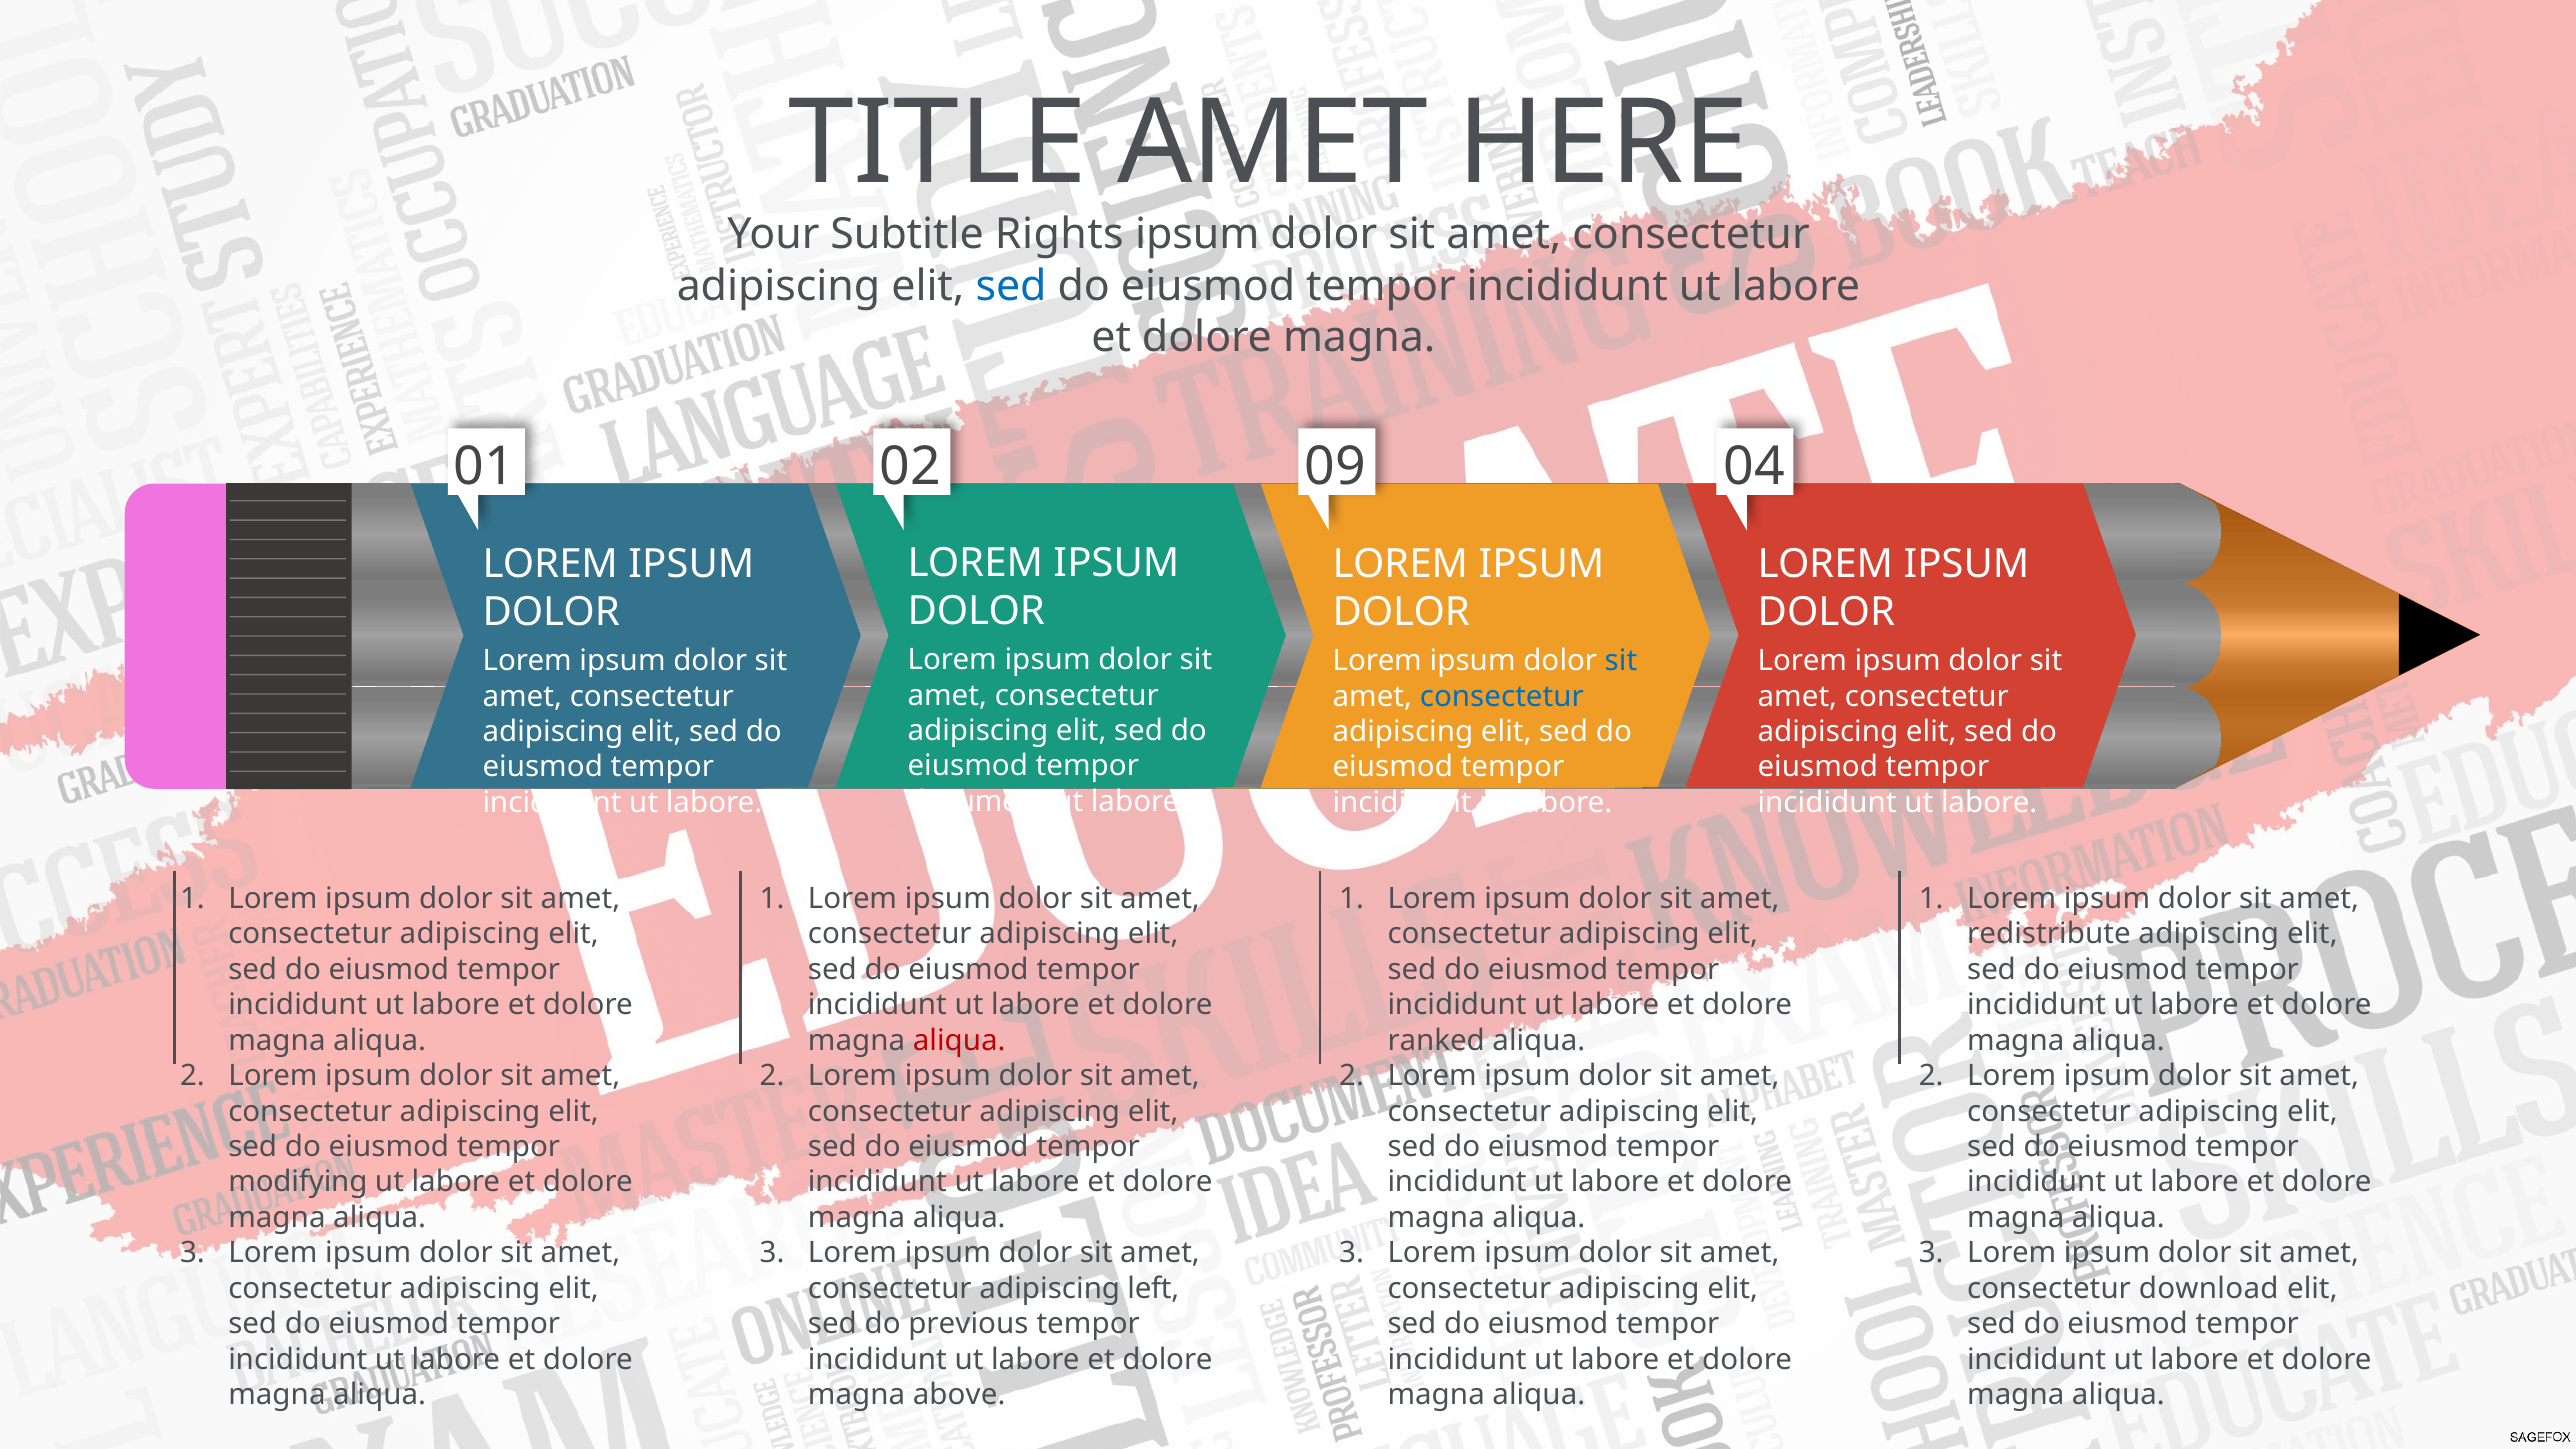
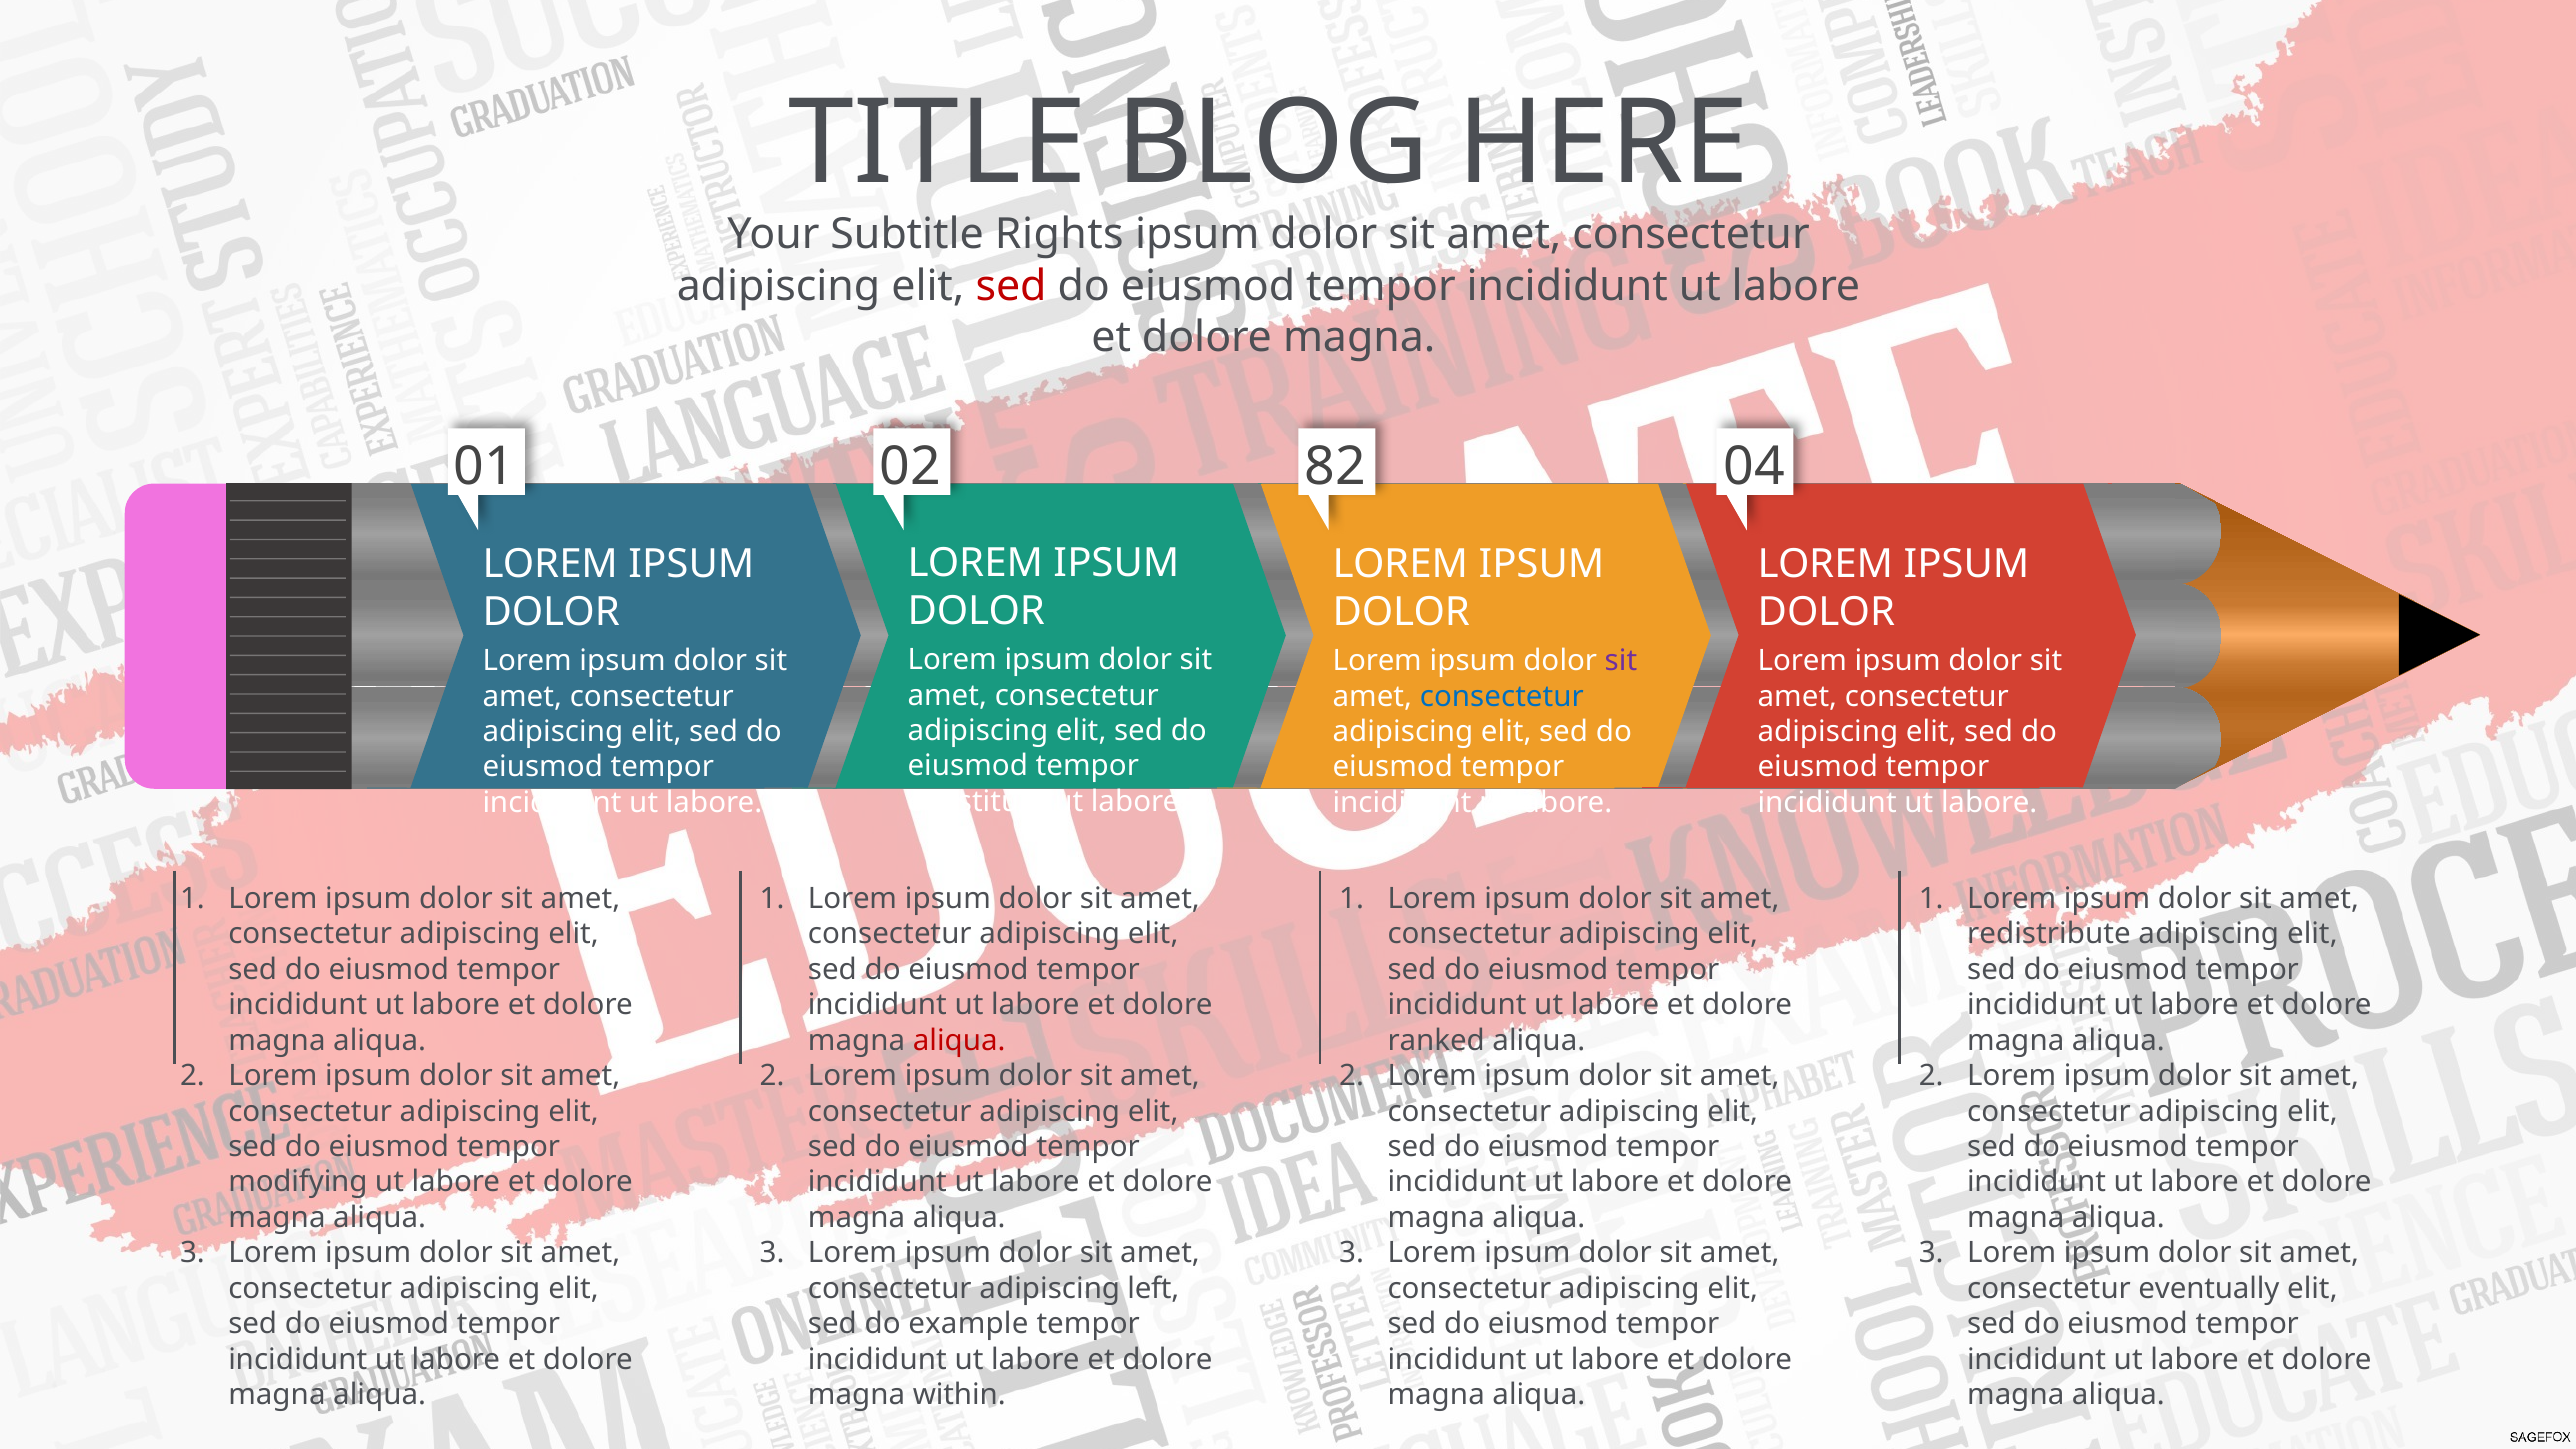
TITLE AMET: AMET -> BLOG (1273, 143)
sed colour: blue -> red (1011, 286)
09: 09 -> 82 (1335, 467)
sit colour: blue -> purple (1621, 661)
document: document -> constitute (977, 802)
download: download -> eventually (2209, 1288)
previous: previous -> example (968, 1324)
above: above -> within (959, 1395)
